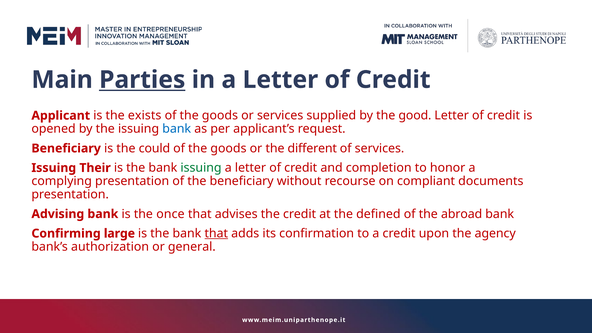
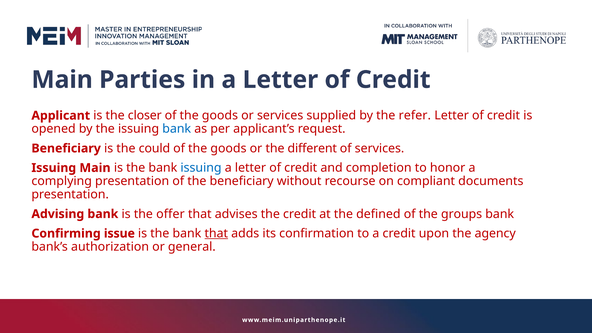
Parties underline: present -> none (142, 80)
exists: exists -> closer (145, 116)
good: good -> refer (415, 116)
Issuing Their: Their -> Main (95, 168)
issuing colour: green -> blue (201, 168)
once: once -> offer (170, 214)
abroad: abroad -> groups (462, 214)
large: large -> issue (119, 233)
